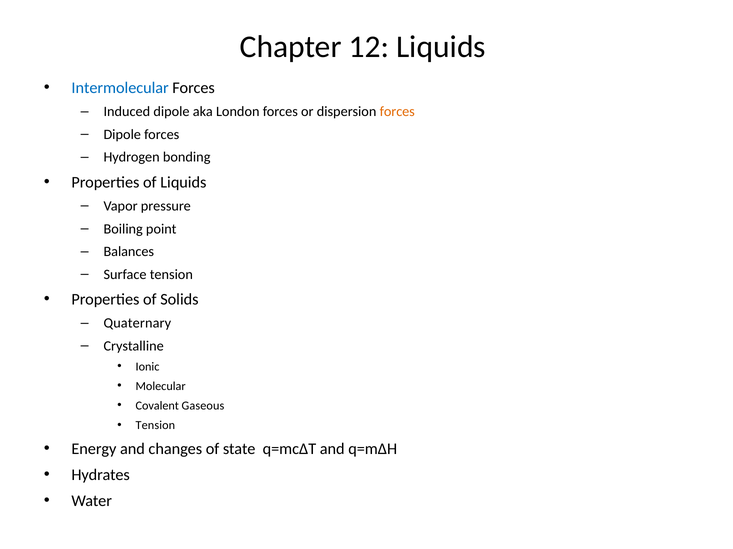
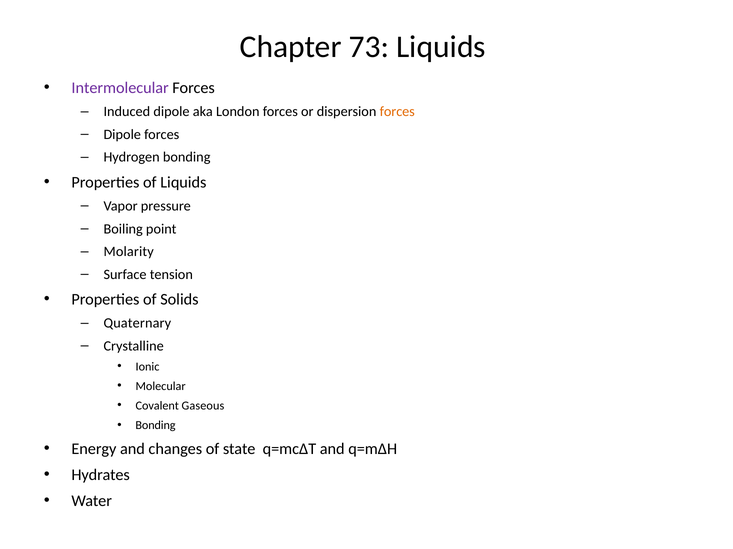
12: 12 -> 73 (369, 47)
Intermolecular colour: blue -> purple (120, 88)
Balances: Balances -> Molarity (129, 252)
Tension: Tension -> Bonding (155, 426)
